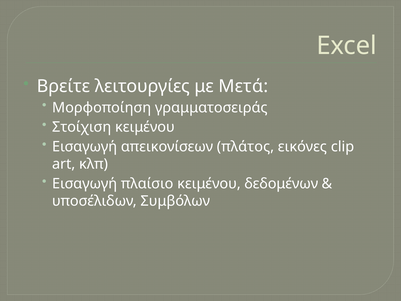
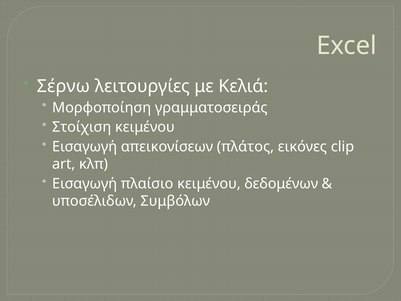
Βρείτε: Βρείτε -> Σέρνω (63, 86)
Μετά: Μετά -> Κελιά (243, 86)
